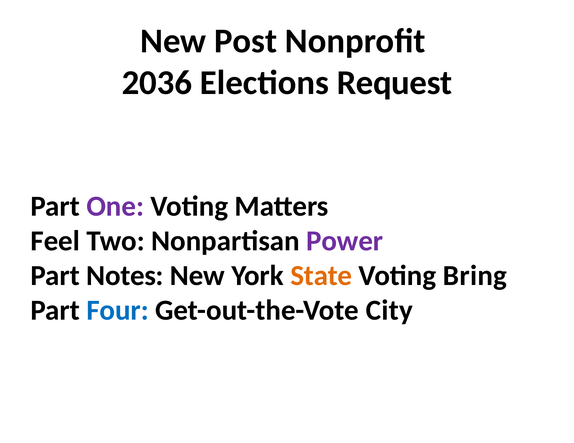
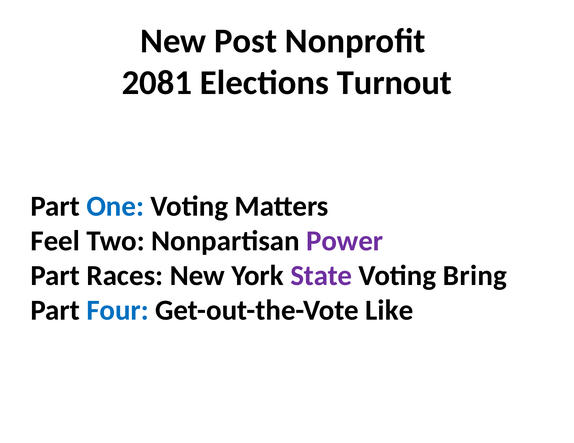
2036: 2036 -> 2081 (157, 83)
Request: Request -> Turnout (394, 83)
One colour: purple -> blue (115, 206)
Notes: Notes -> Races (125, 276)
State colour: orange -> purple (321, 276)
City: City -> Like (389, 311)
